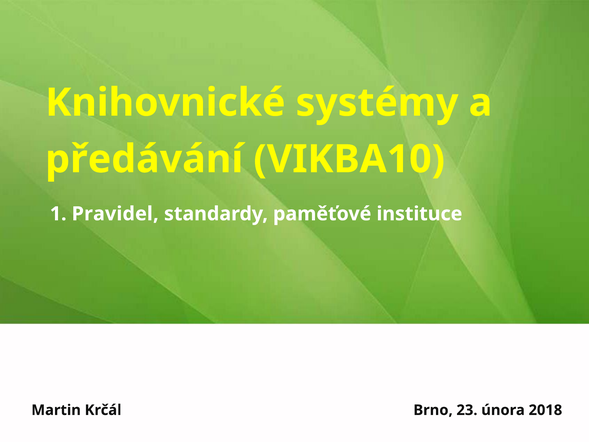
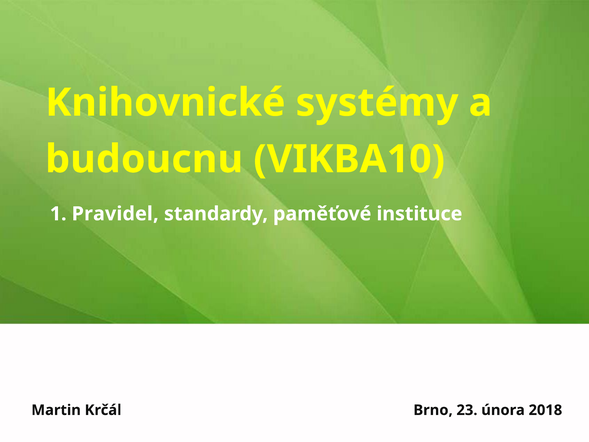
předávání: předávání -> budoucnu (144, 159)
